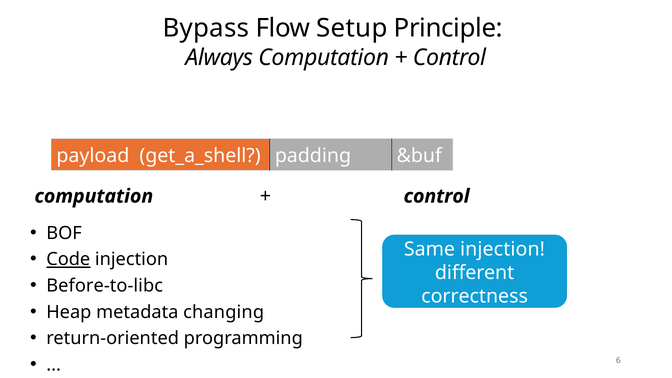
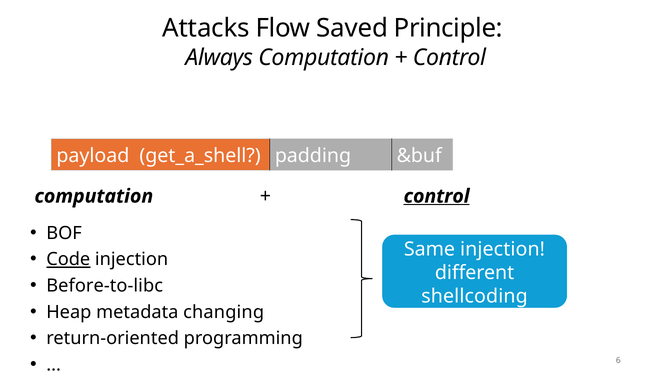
Bypass: Bypass -> Attacks (206, 28)
Setup: Setup -> Saved (352, 28)
control underline: none -> present (437, 196)
correctness: correctness -> shellcoding (475, 296)
